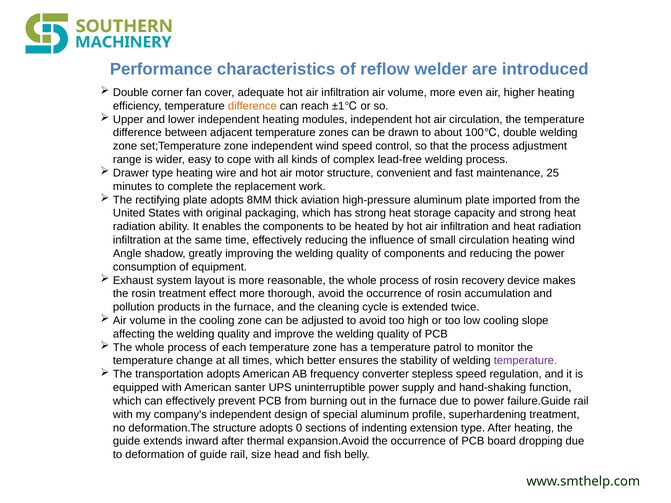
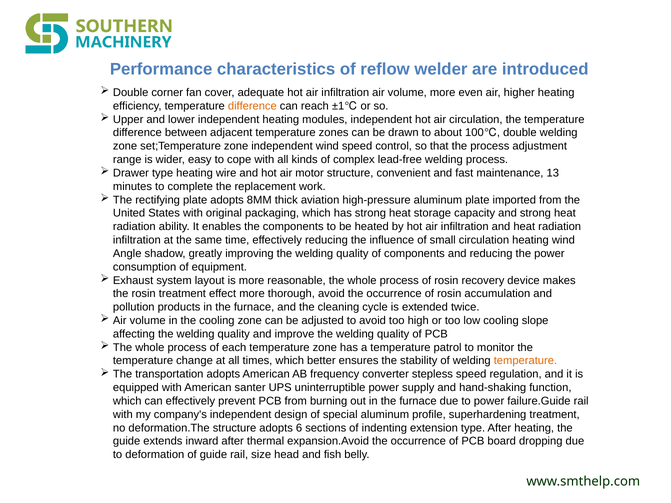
25: 25 -> 13 (553, 173)
temperature colour: purple -> orange (525, 361)
0: 0 -> 6 (299, 428)
